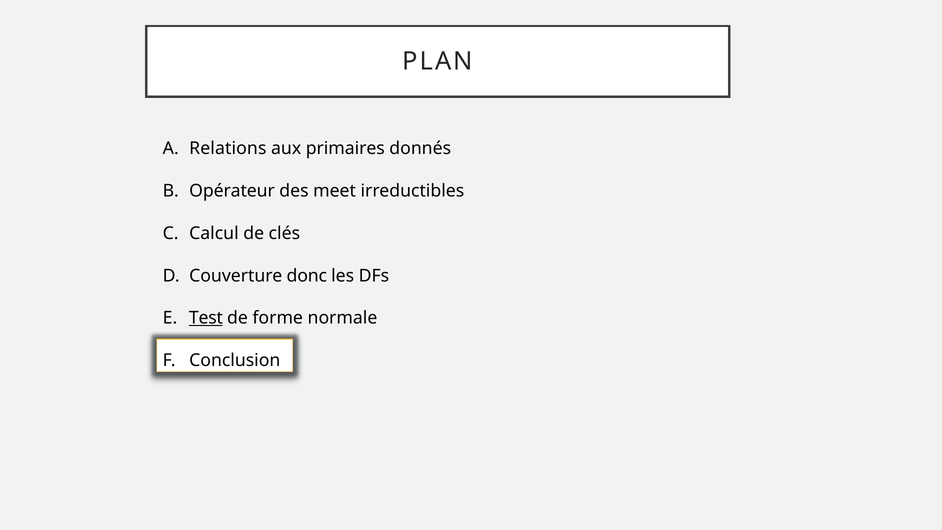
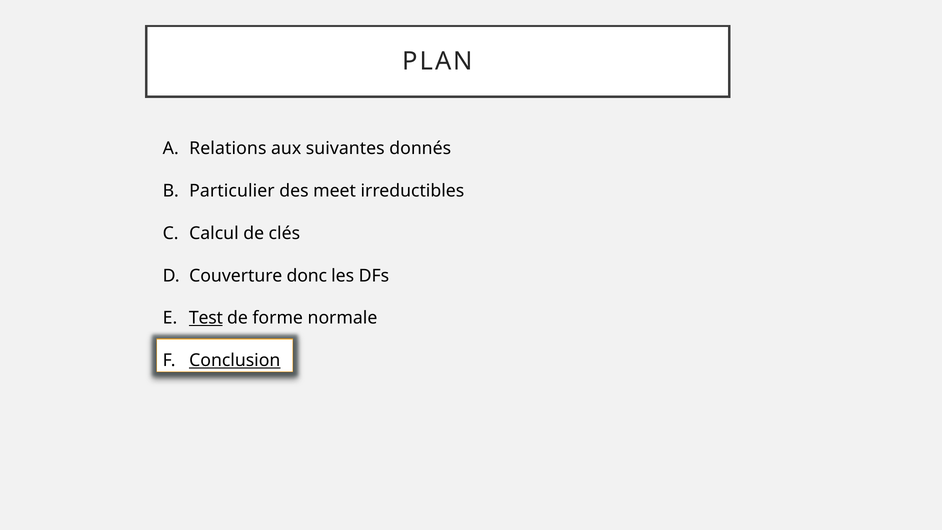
primaires: primaires -> suivantes (345, 148)
Opérateur: Opérateur -> Particulier (232, 191)
Conclusion underline: none -> present (235, 360)
